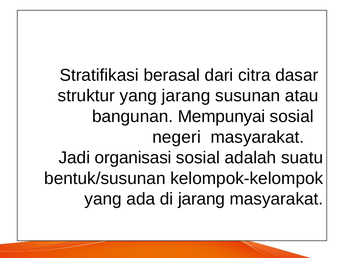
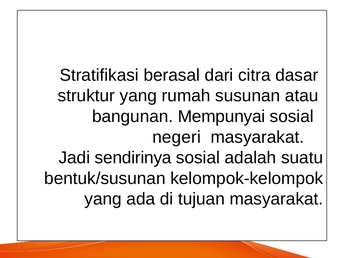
yang jarang: jarang -> rumah (186, 96)
organisasi: organisasi -> sendirinya (133, 158)
di jarang: jarang -> tujuan (201, 199)
